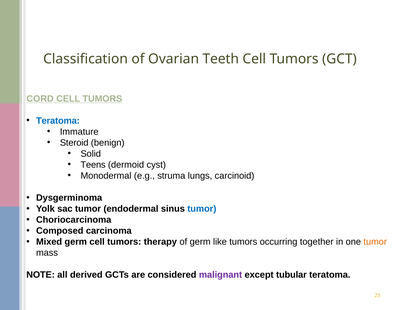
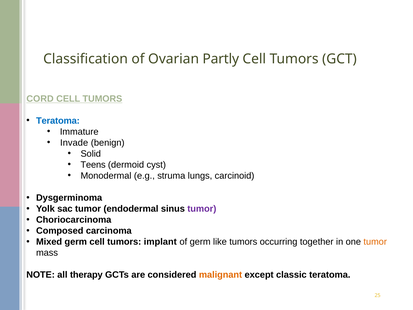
Teeth: Teeth -> Partly (221, 59)
Steroid: Steroid -> Invade (74, 143)
tumor colour: blue -> purple (202, 209)
therapy: therapy -> implant (160, 242)
derived: derived -> therapy (86, 275)
malignant colour: purple -> orange (221, 275)
tubular: tubular -> classic (291, 275)
